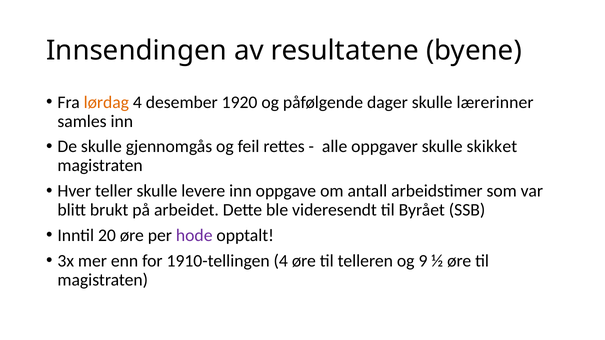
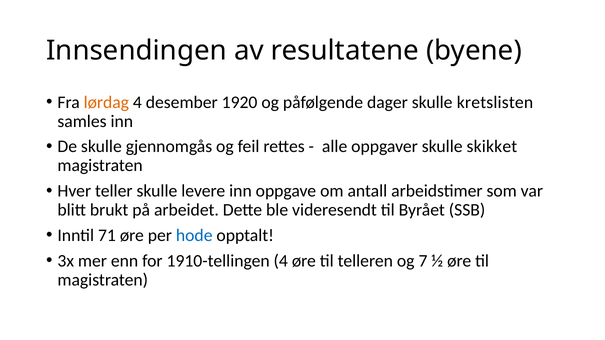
lærerinner: lærerinner -> kretslisten (495, 102)
20: 20 -> 71 (107, 236)
hode colour: purple -> blue (194, 236)
9: 9 -> 7 (423, 261)
